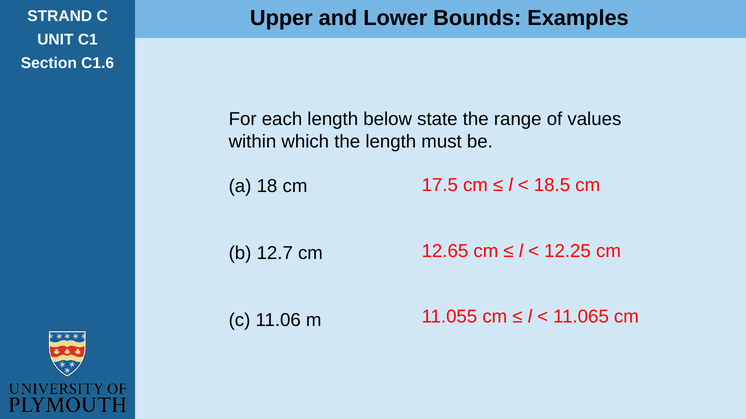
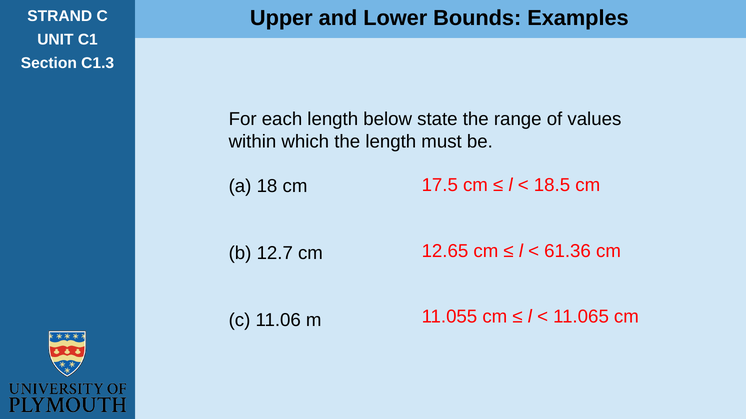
C1.6: C1.6 -> C1.3 (98, 63)
12.25: 12.25 -> 61.36 (568, 251)
